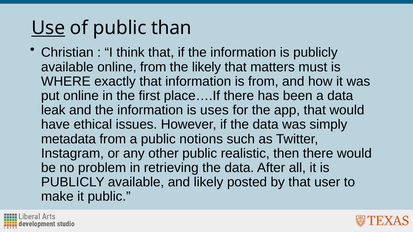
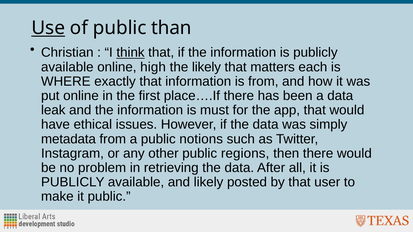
think underline: none -> present (131, 53)
online from: from -> high (153, 67)
must: must -> each (313, 67)
uses: uses -> must (215, 110)
realistic: realistic -> regions (245, 154)
